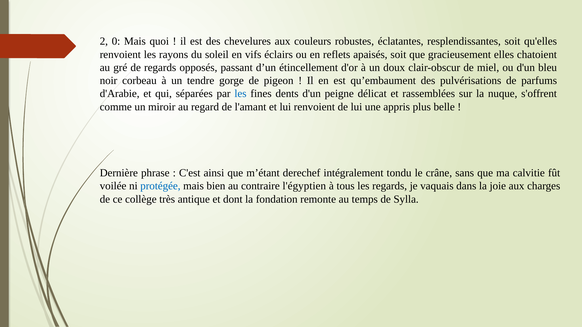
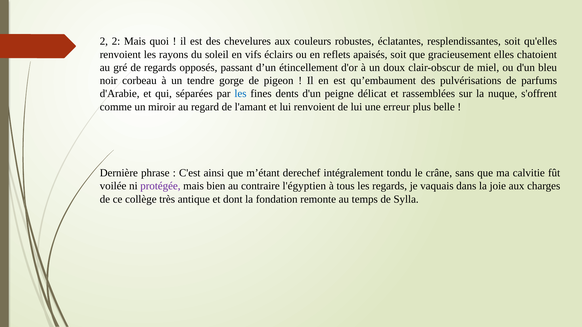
2 0: 0 -> 2 (116, 41)
appris: appris -> erreur (397, 107)
protégée colour: blue -> purple (160, 186)
